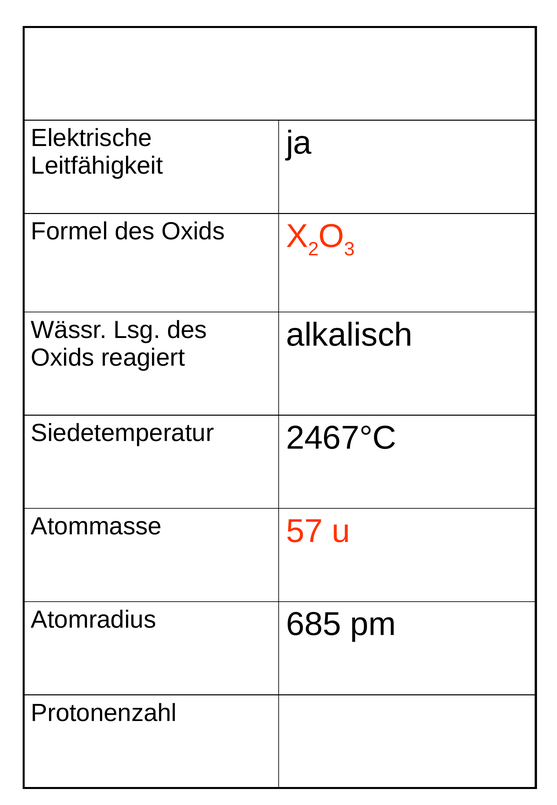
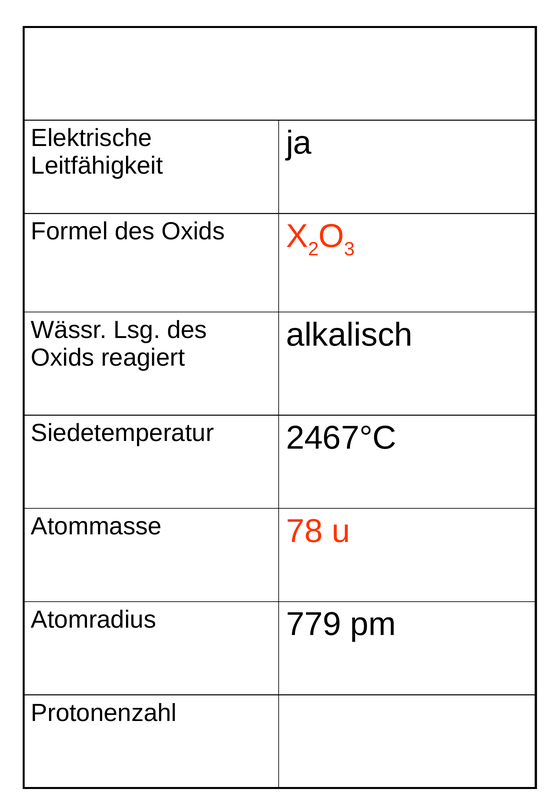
57: 57 -> 78 (304, 531)
685: 685 -> 779 (314, 624)
